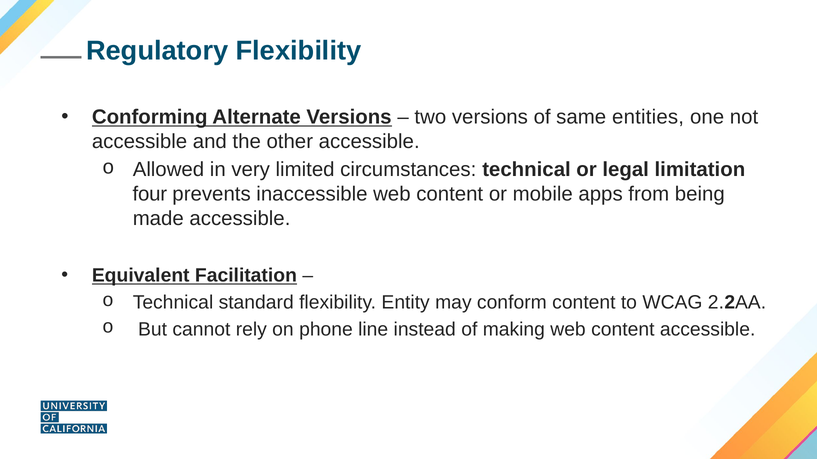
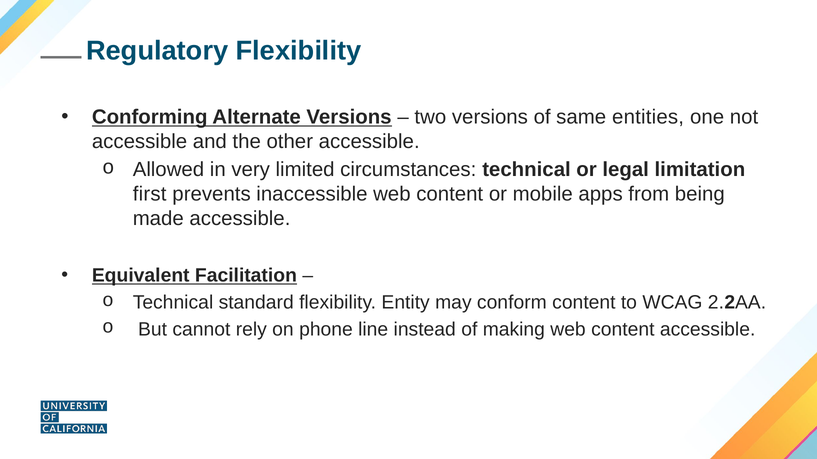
four: four -> first (150, 194)
